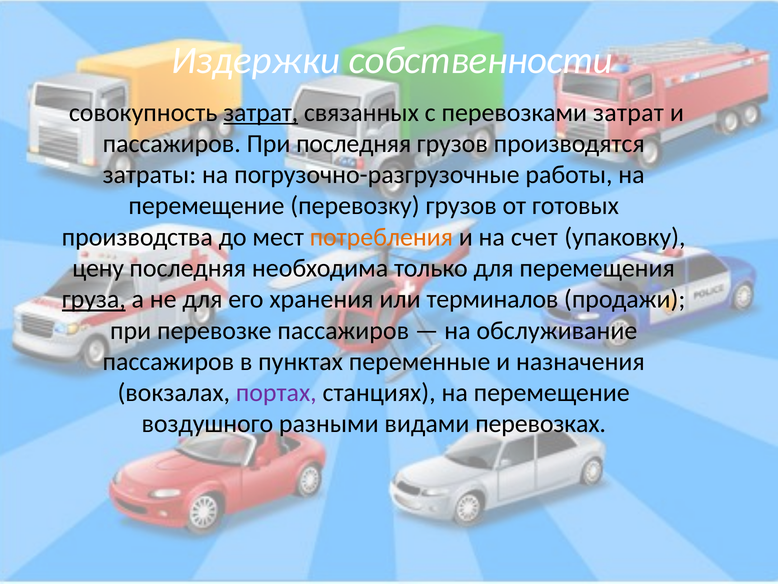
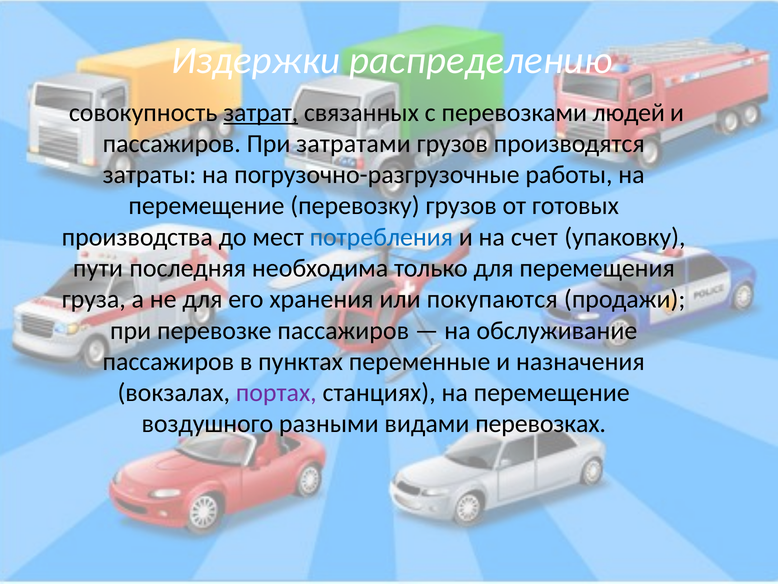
собственности: собственности -> распределению (481, 60)
перевозками затрат: затрат -> людей (629, 112)
При последняя: последняя -> затратами (353, 143)
потребления colour: orange -> blue (381, 237)
цену: цену -> пути (98, 268)
груза underline: present -> none (94, 299)
терминалов: терминалов -> покупаются (492, 299)
